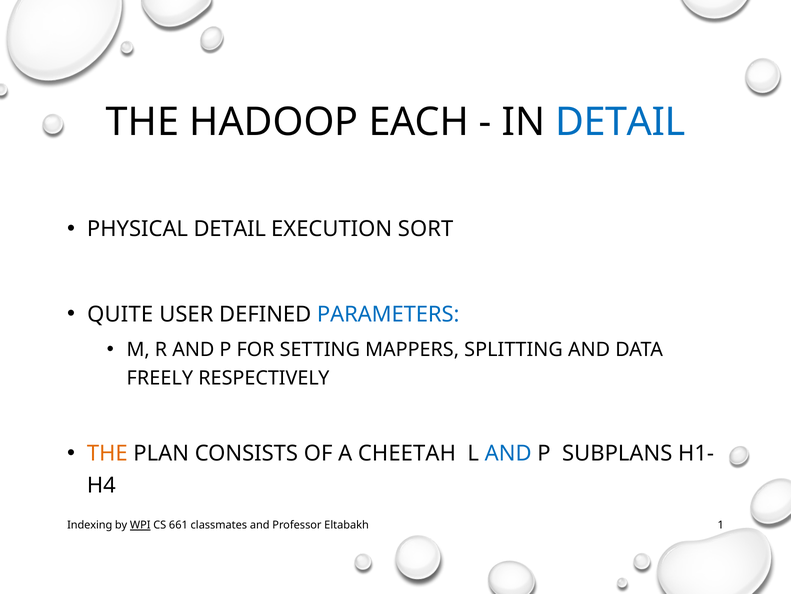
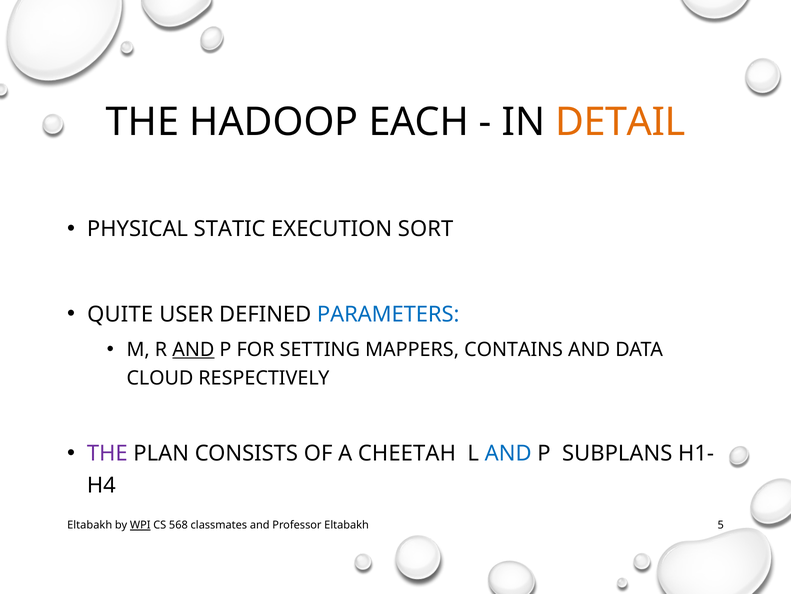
DETAIL colour: blue -> orange (620, 122)
PHYSICAL DETAIL: DETAIL -> STATIC (230, 229)
AND underline: none -> present (193, 349)
SPLITTING: SPLITTING -> CONTAINS (514, 349)
FREELY: FREELY -> CLOUD (160, 378)
THE colour: orange -> purple (107, 453)
Indexing: Indexing -> Eltabakh (90, 525)
661: 661 -> 568 (178, 525)
1: 1 -> 5 (721, 525)
